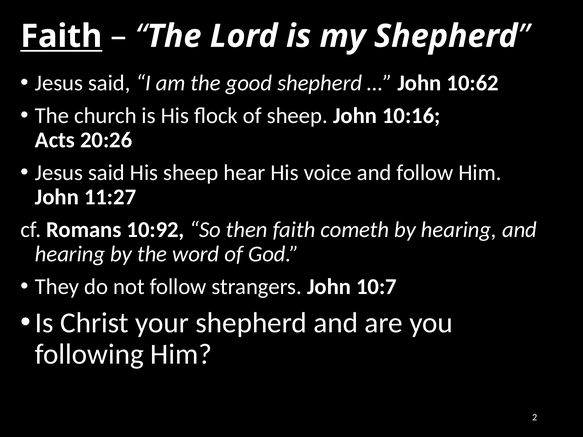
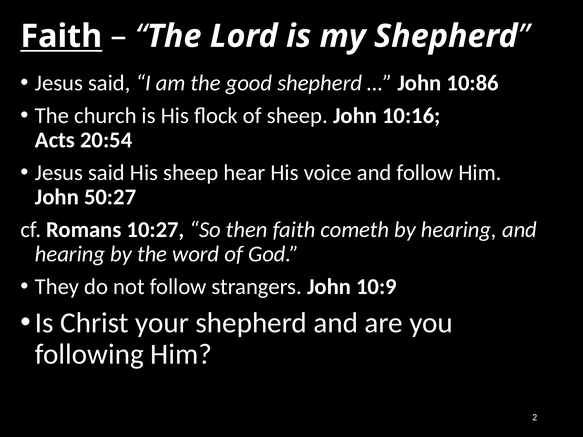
10:62: 10:62 -> 10:86 (473, 83)
20:26: 20:26 -> 20:54 (106, 140)
11:27: 11:27 -> 50:27 (110, 197)
10:92: 10:92 -> 10:27 (156, 230)
10:7: 10:7 -> 10:9 (376, 287)
